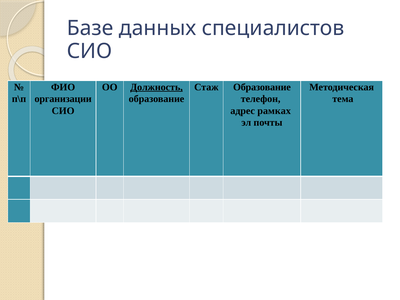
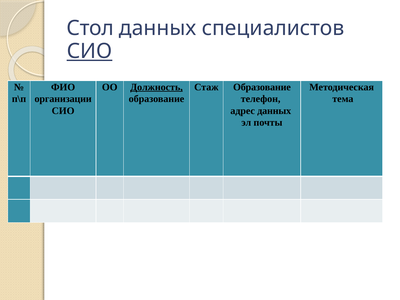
Базе: Базе -> Стол (90, 28)
СИО underline: none -> present (90, 51)
адрес рамках: рамках -> данных (274, 111)
